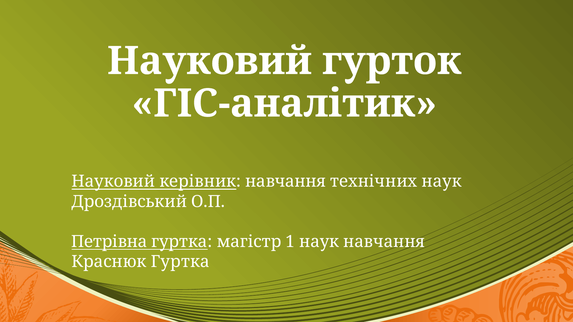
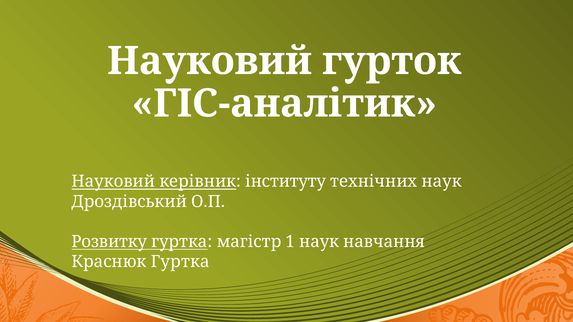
керівник навчання: навчання -> інституту (286, 182)
Петрівна: Петрівна -> Розвитку (109, 242)
